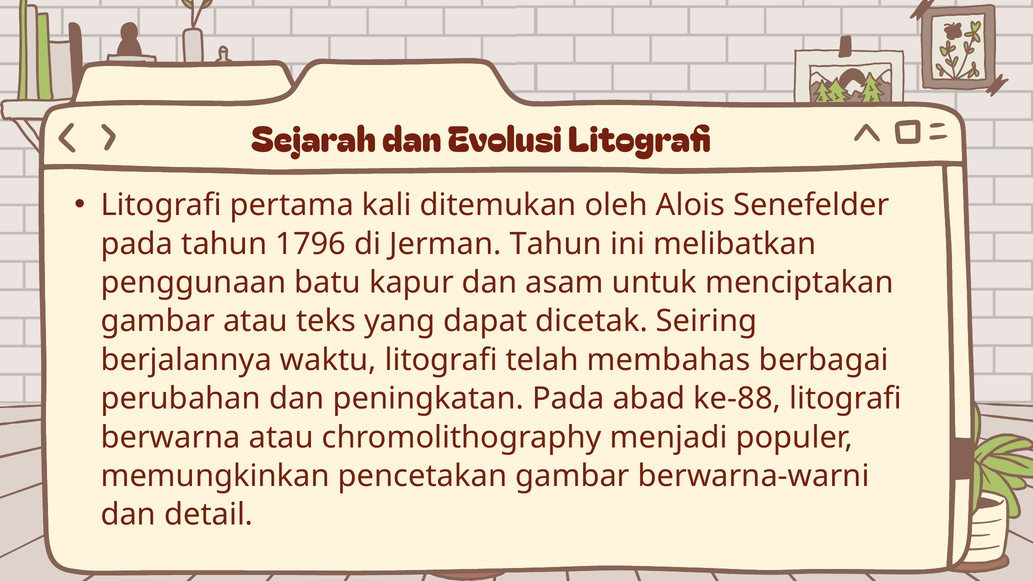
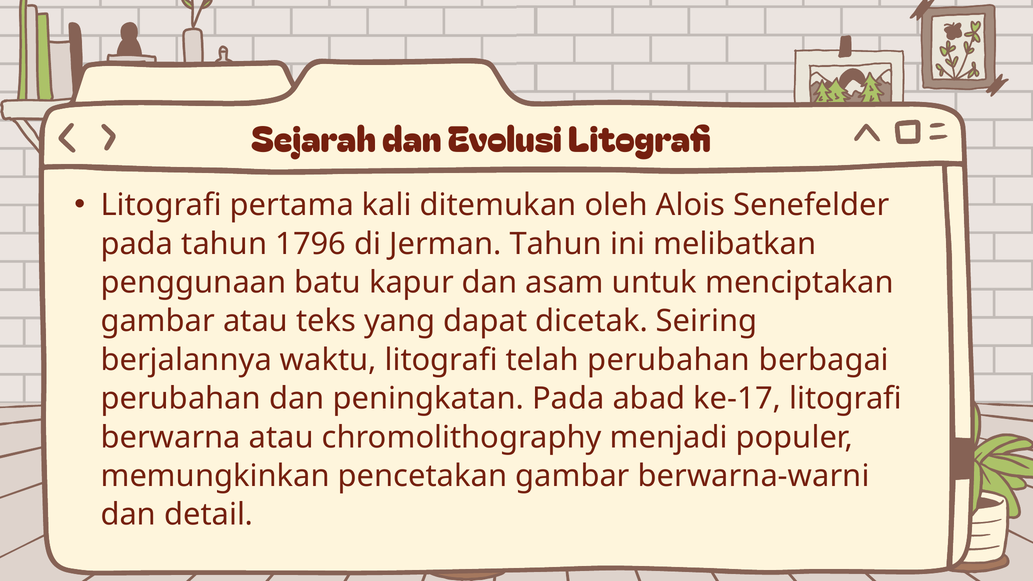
telah membahas: membahas -> perubahan (669, 360)
ke-88: ke-88 -> ke-17 (737, 399)
